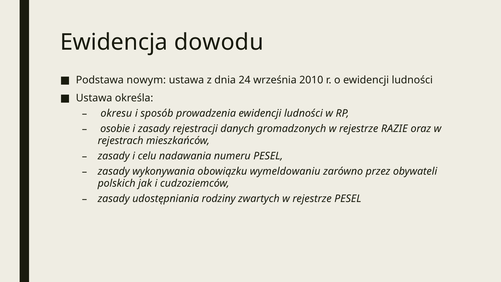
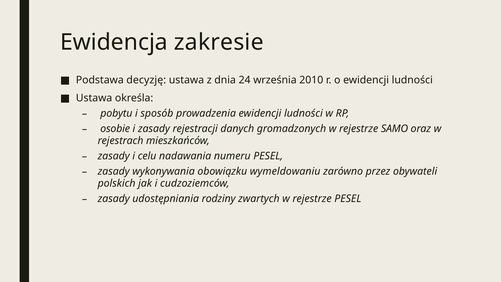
dowodu: dowodu -> zakresie (219, 42)
nowym: nowym -> decyzję (146, 80)
okresu: okresu -> pobytu (116, 113)
RAZIE: RAZIE -> SAMO (394, 129)
